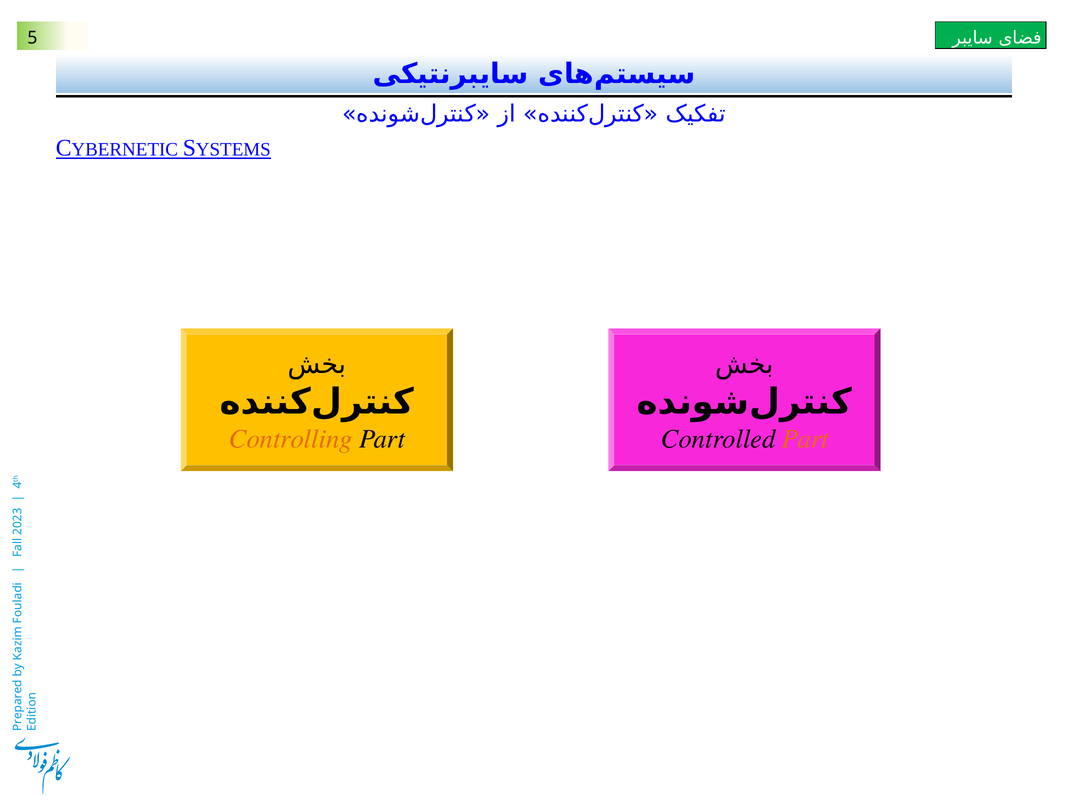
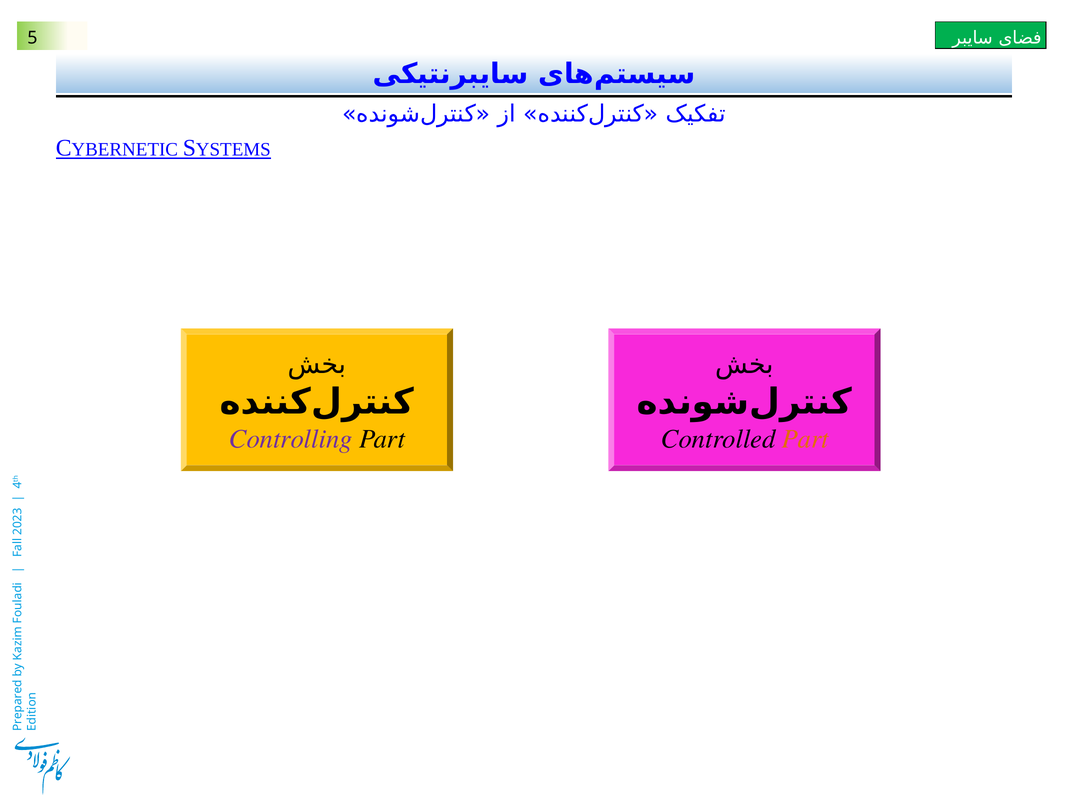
Controlling colour: orange -> purple (291, 439)
